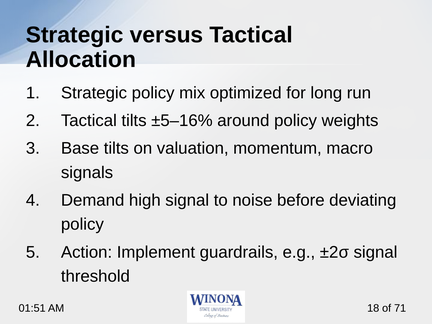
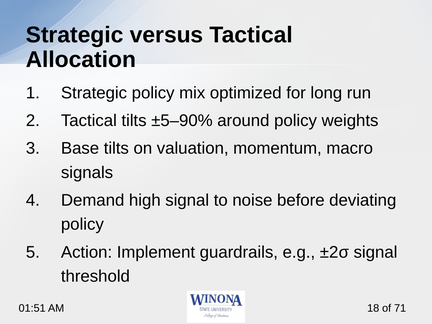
±5–16%: ±5–16% -> ±5–90% (182, 121)
